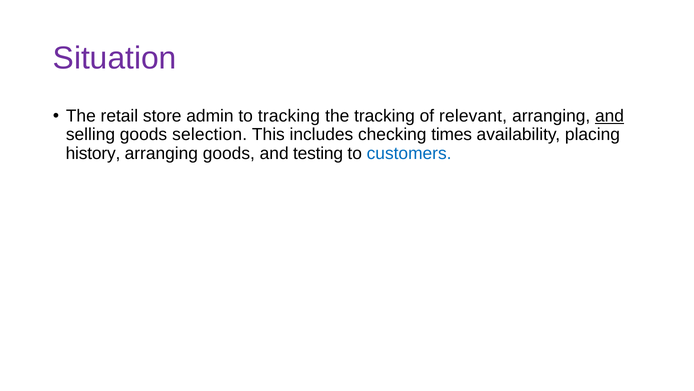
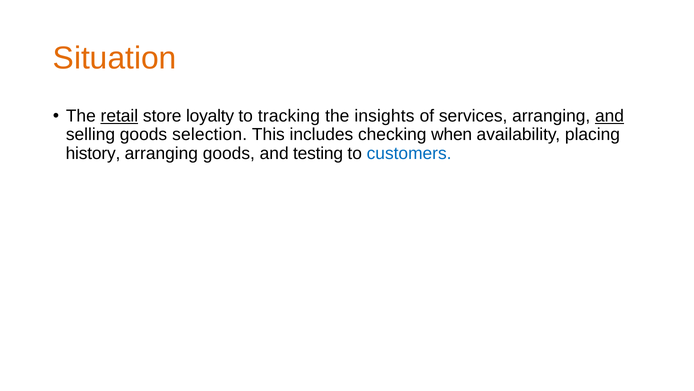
Situation colour: purple -> orange (115, 58)
retail underline: none -> present (119, 116)
admin: admin -> loyalty (210, 116)
the tracking: tracking -> insights (384, 116)
relevant: relevant -> services (473, 116)
times: times -> when (452, 135)
